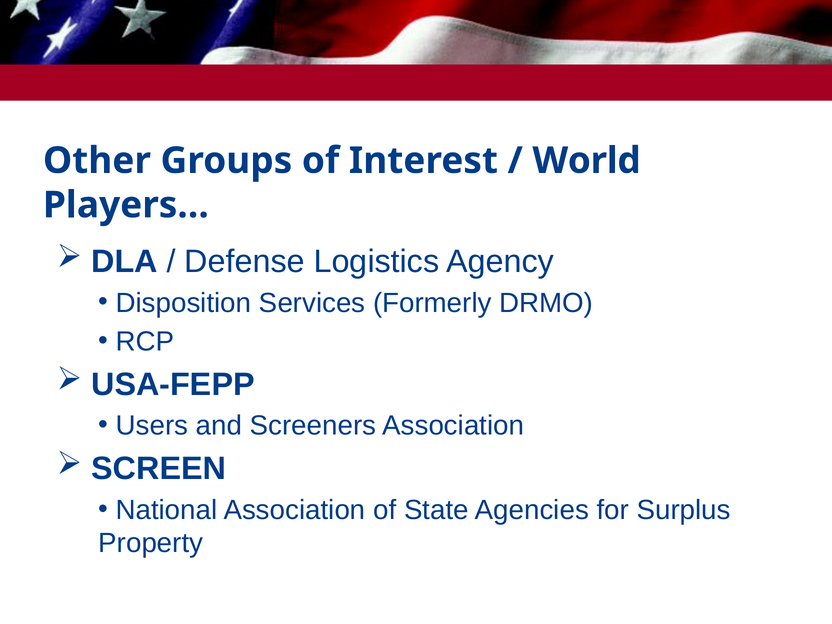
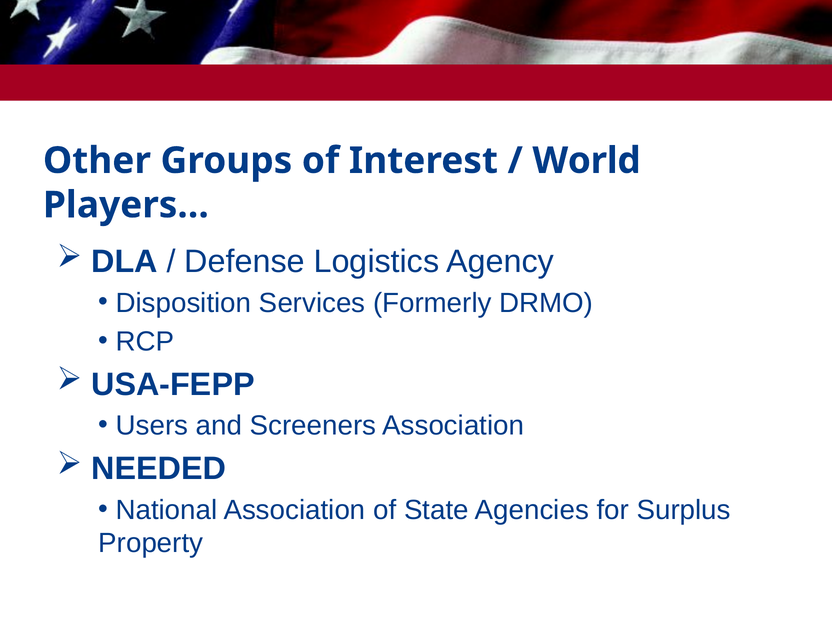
SCREEN: SCREEN -> NEEDED (159, 469)
